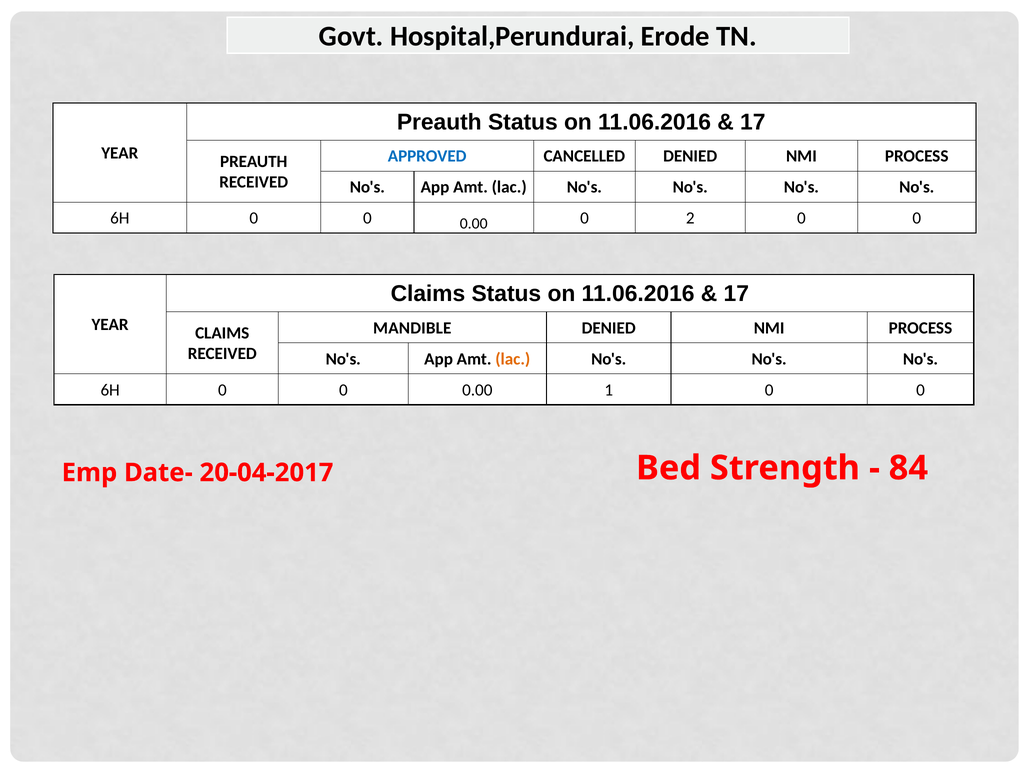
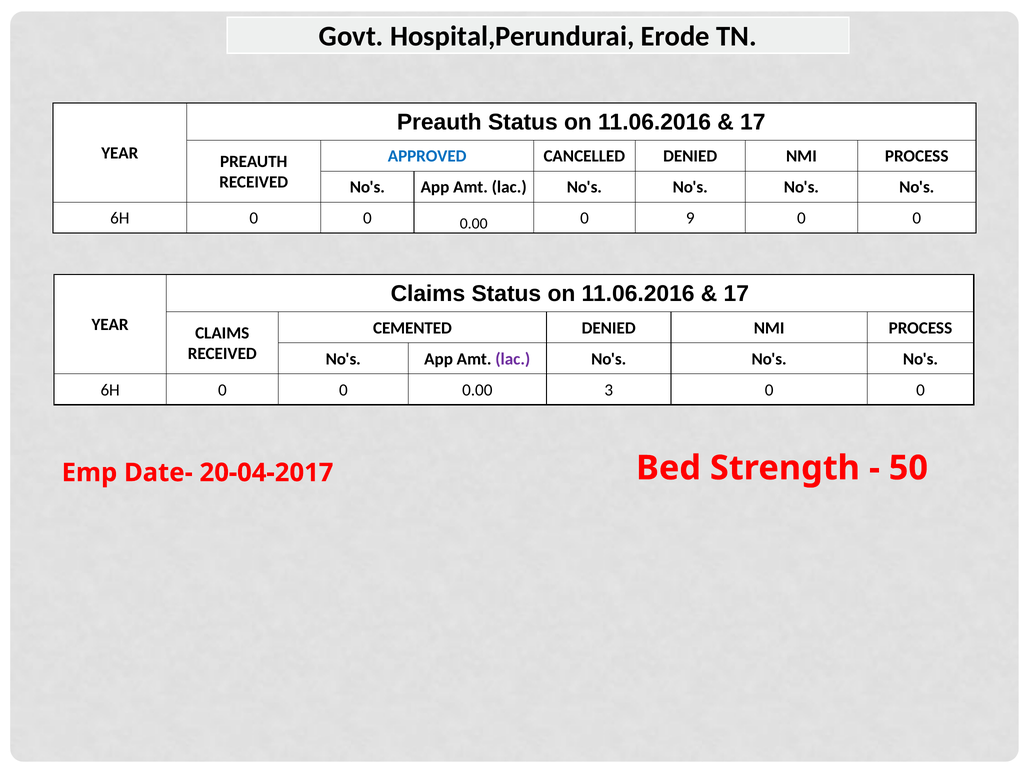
2: 2 -> 9 (690, 218)
MANDIBLE: MANDIBLE -> CEMENTED (412, 328)
lac colour: orange -> purple (513, 359)
1: 1 -> 3 (609, 390)
84: 84 -> 50 (908, 468)
